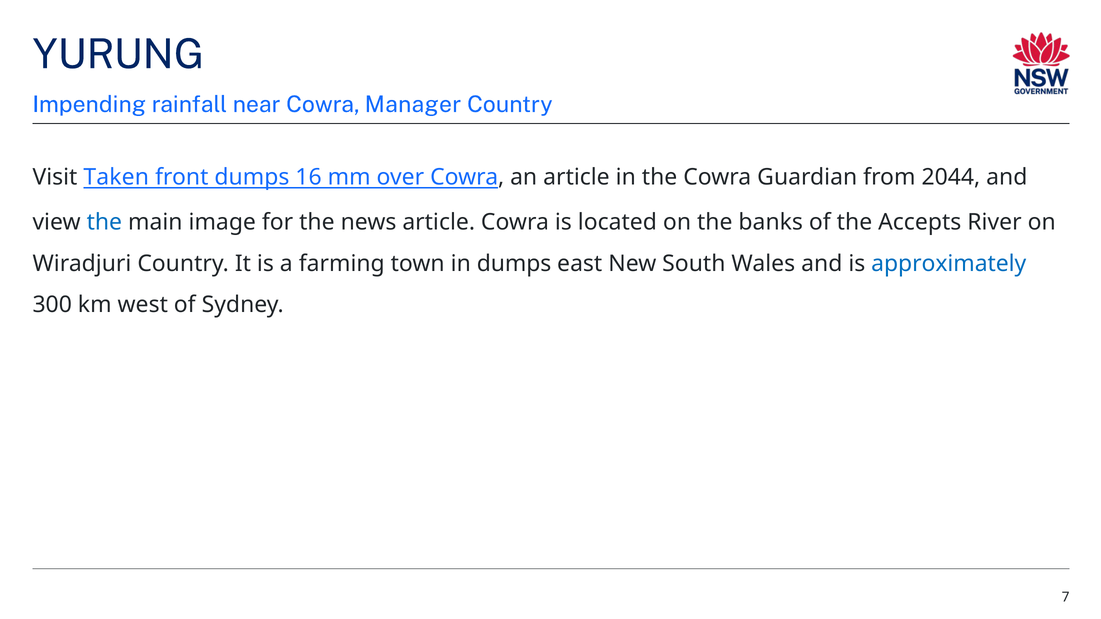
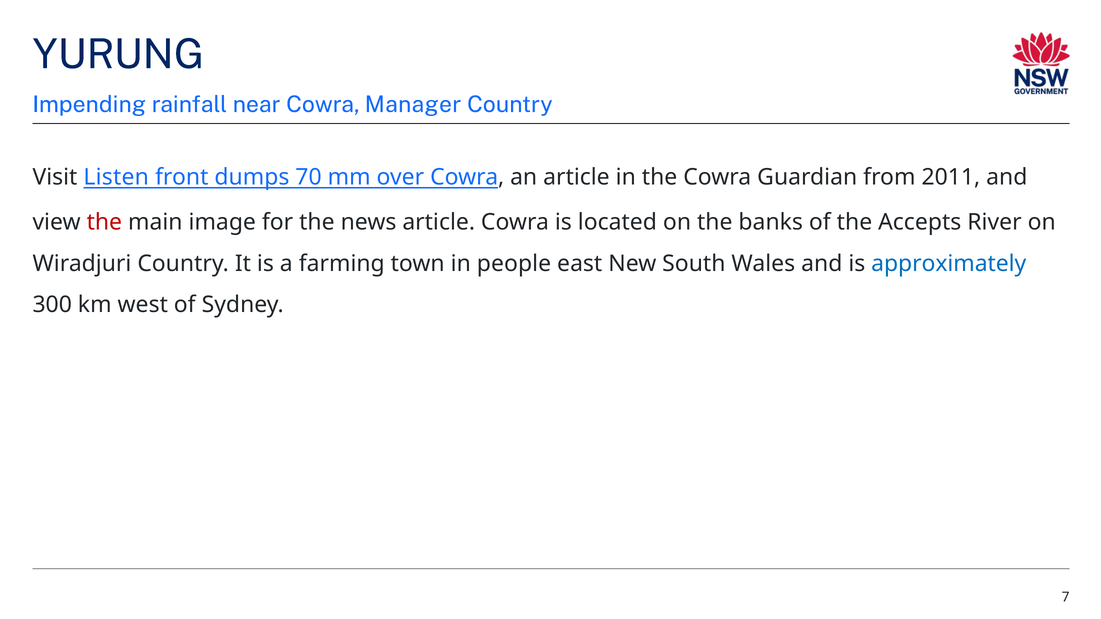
Taken: Taken -> Listen (116, 177)
16: 16 -> 70 (309, 177)
2044: 2044 -> 2011 (951, 177)
the colour: blue -> red (104, 222)
in dumps: dumps -> people (514, 264)
